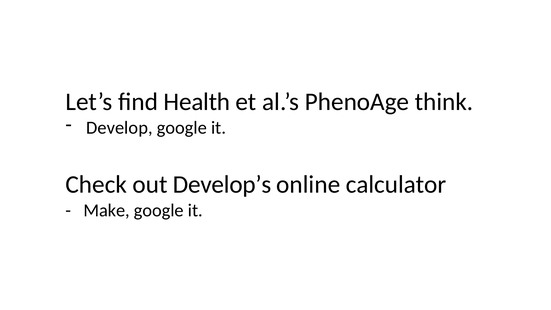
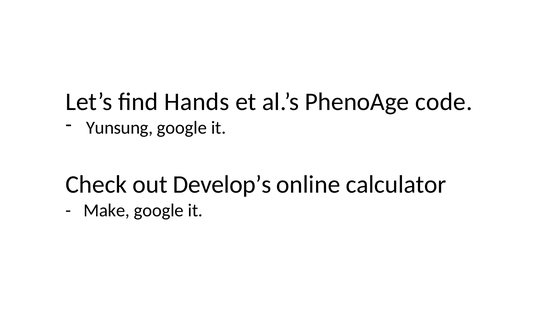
Health: Health -> Hands (197, 102)
think: think -> code (444, 102)
Develop: Develop -> Yunsung (120, 128)
